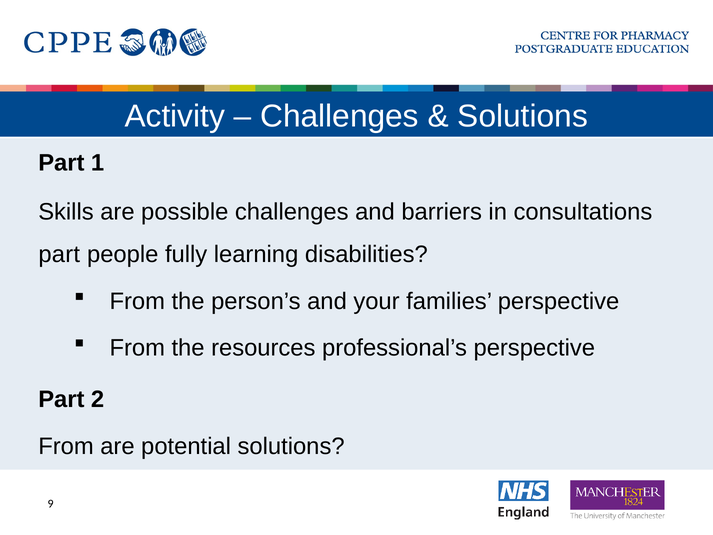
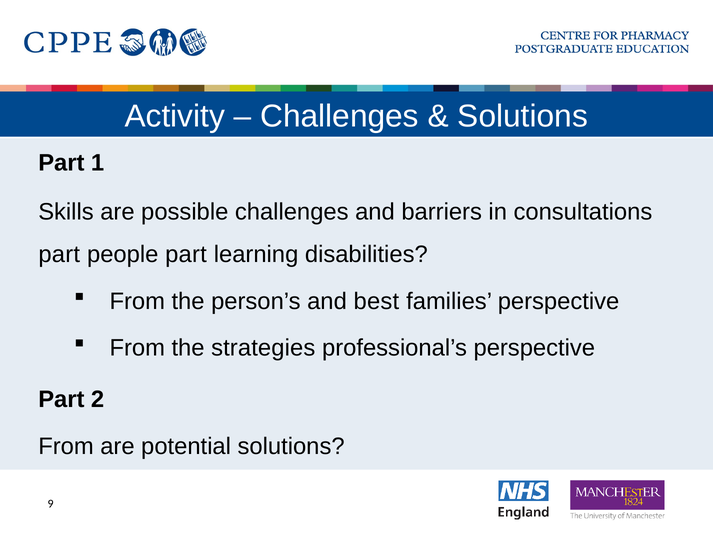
people fully: fully -> part (186, 254)
your: your -> best (376, 301)
resources: resources -> strategies (263, 348)
